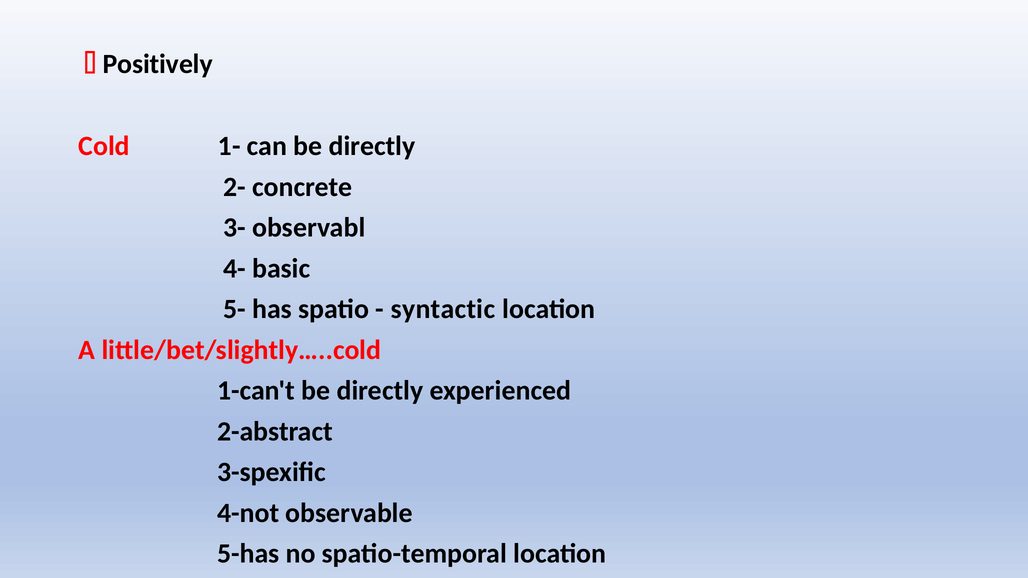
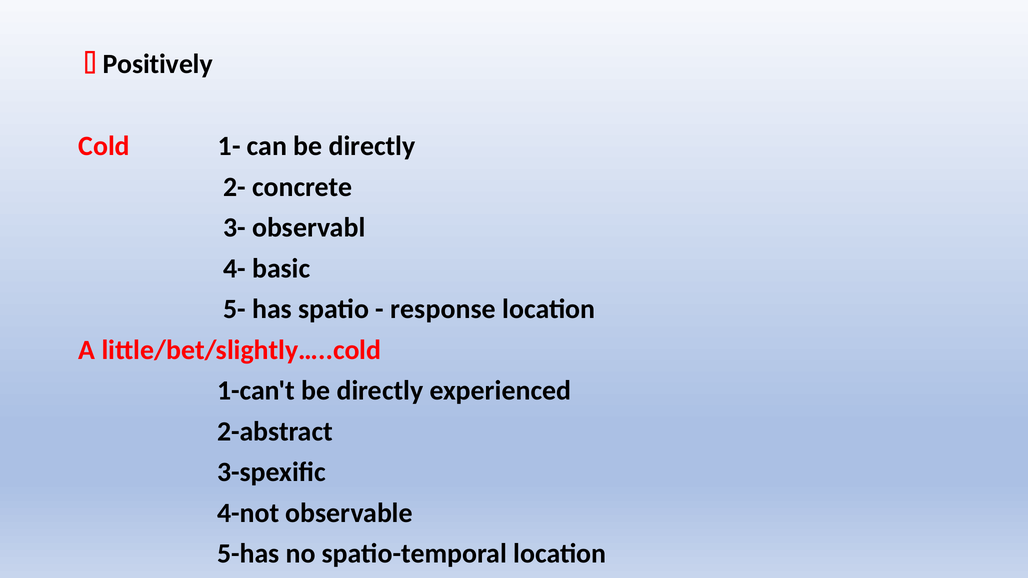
syntactic: syntactic -> response (443, 309)
